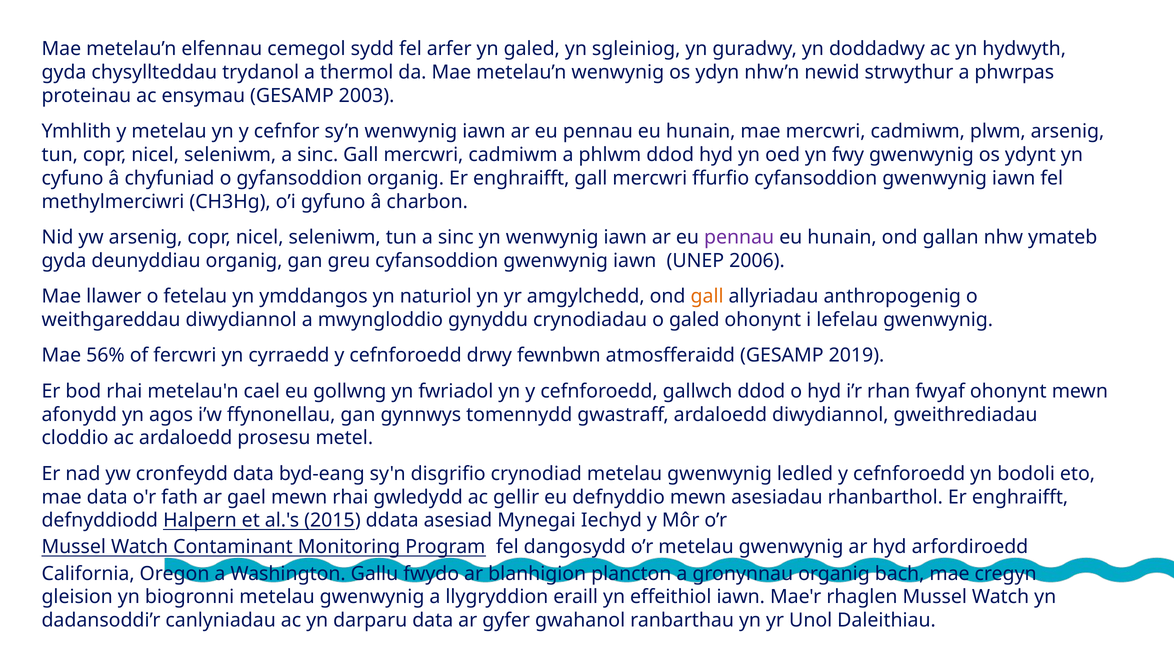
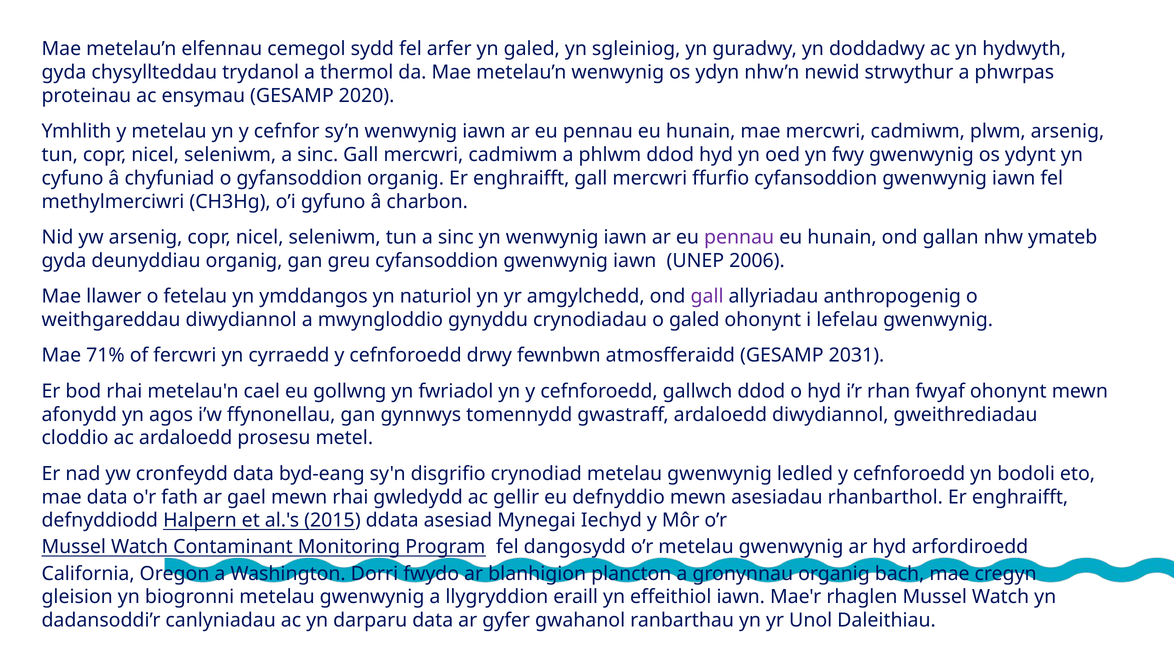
2003: 2003 -> 2020 (367, 96)
gall colour: orange -> purple (707, 297)
56%: 56% -> 71% (105, 356)
2019: 2019 -> 2031 (857, 356)
Gallu: Gallu -> Dorri (374, 574)
